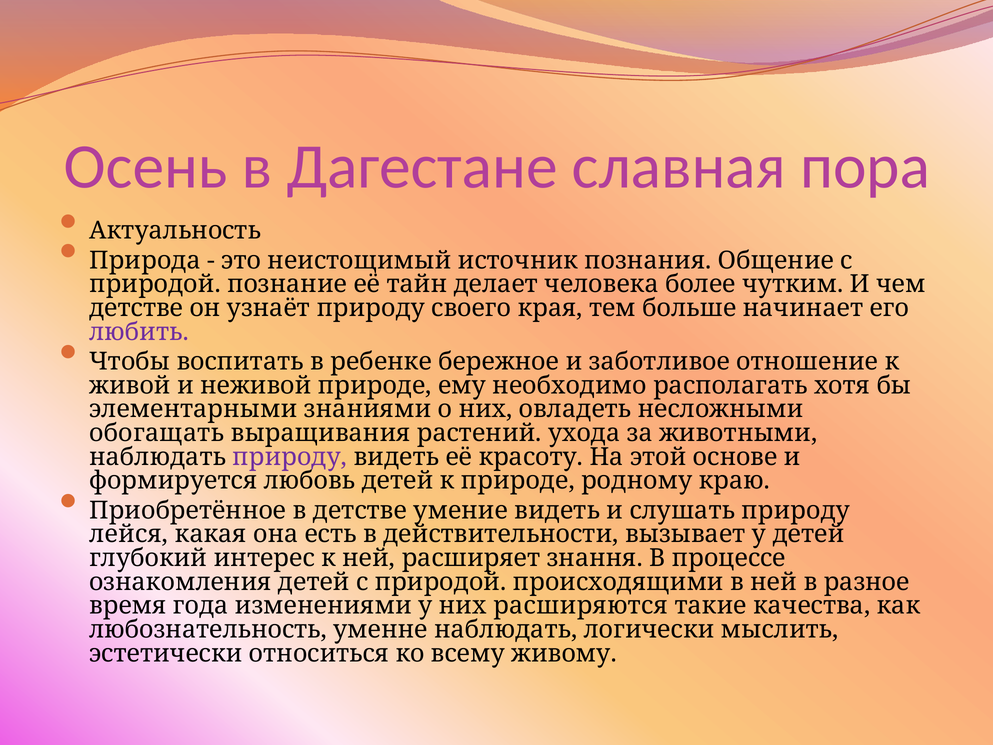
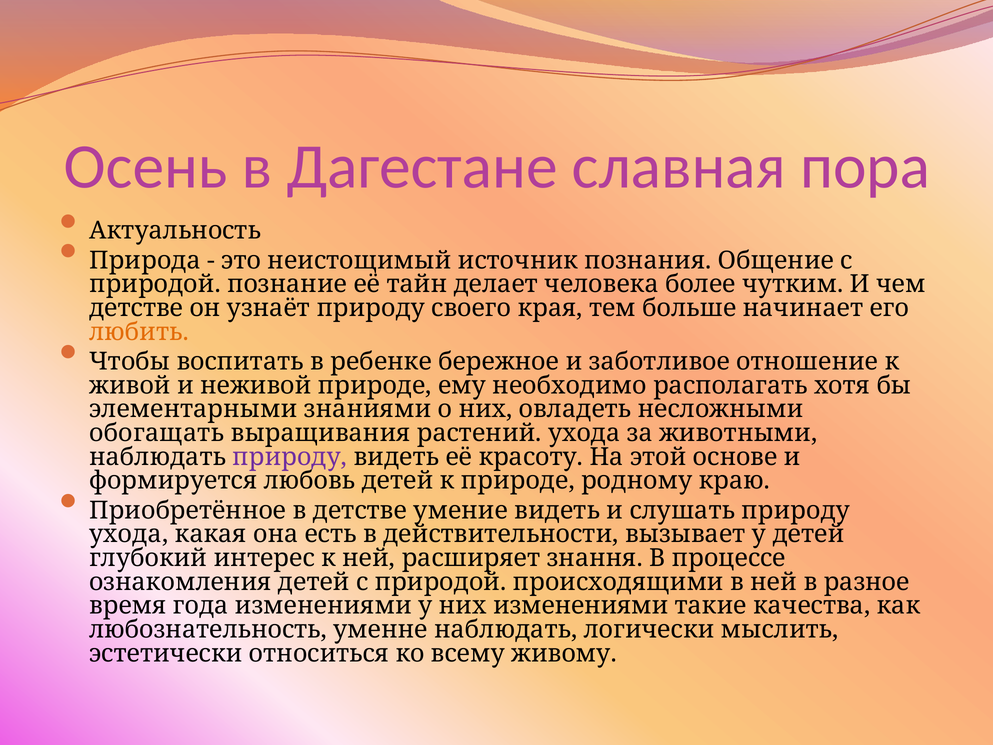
любить colour: purple -> orange (139, 332)
лейся: лейся -> ухода (129, 534)
них расширяются: расширяются -> изменениями (581, 606)
